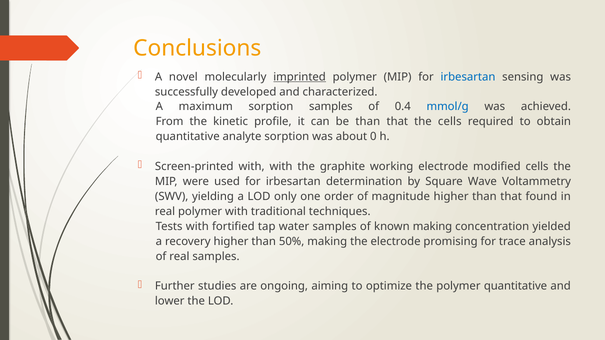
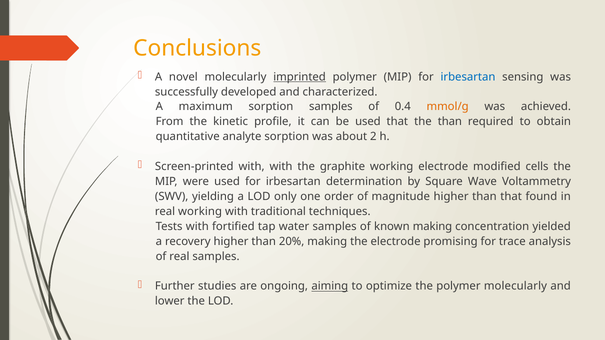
mmol/g colour: blue -> orange (448, 107)
be than: than -> used (368, 122)
the cells: cells -> than (450, 122)
0: 0 -> 2 (373, 137)
real polymer: polymer -> working (200, 212)
50%: 50% -> 20% (292, 242)
aiming underline: none -> present (330, 286)
polymer quantitative: quantitative -> molecularly (515, 286)
